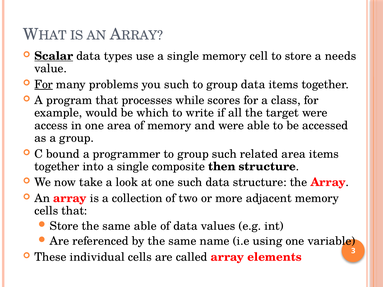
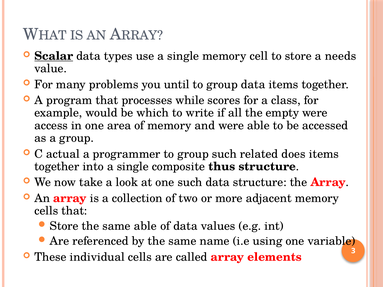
For underline: present -> none (44, 84)
you such: such -> until (177, 84)
target: target -> empty (282, 113)
bound: bound -> actual (63, 154)
related area: area -> does (294, 154)
then: then -> thus (222, 167)
